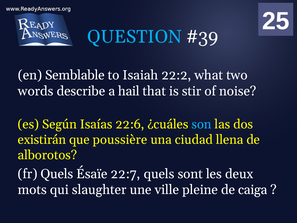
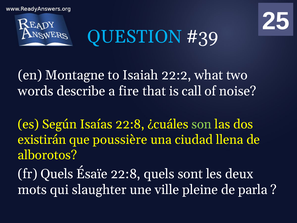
Semblable: Semblable -> Montagne (75, 75)
hail: hail -> fire (129, 91)
stir: stir -> call (192, 91)
Isaías 22:6: 22:6 -> 22:8 (130, 124)
son colour: light blue -> light green (202, 124)
Ésaïe 22:7: 22:7 -> 22:8 (126, 174)
caiga: caiga -> parla (253, 190)
